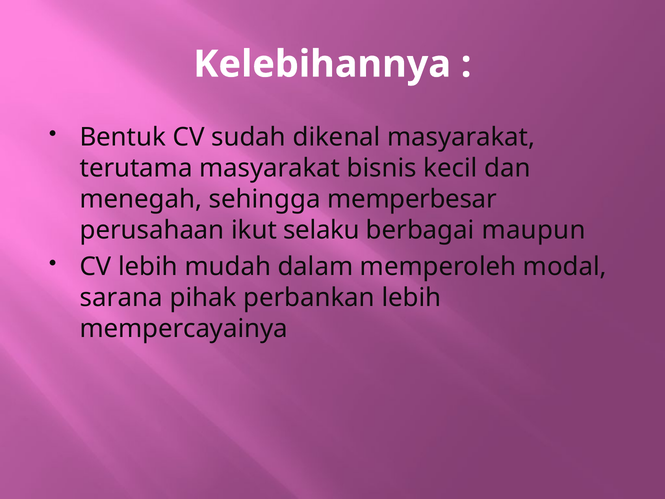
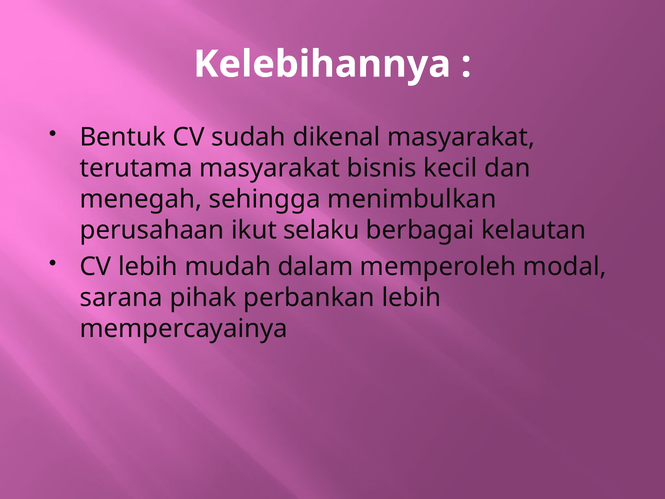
memperbesar: memperbesar -> menimbulkan (412, 199)
maupun: maupun -> kelautan (534, 230)
